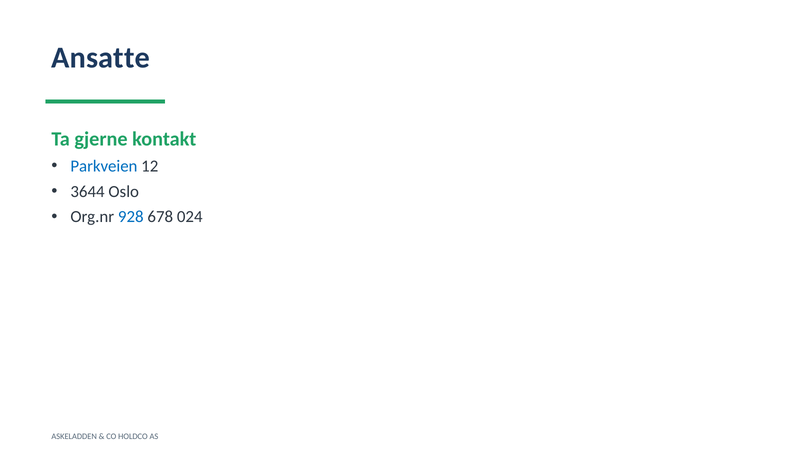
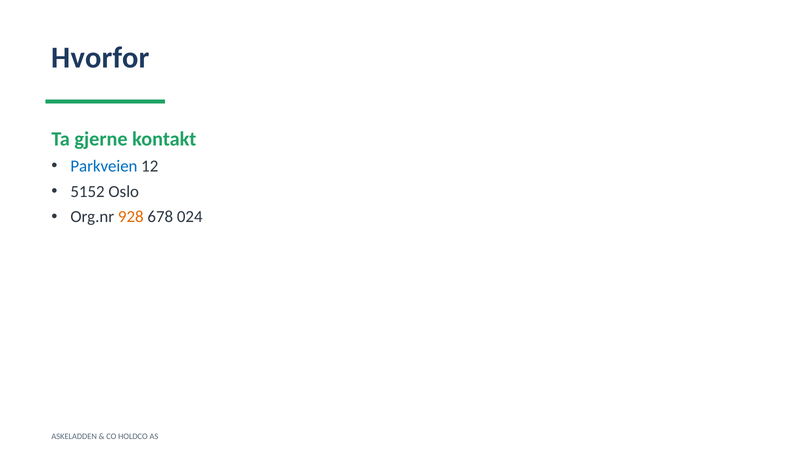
Ansatte: Ansatte -> Hvorfor (101, 58)
3644: 3644 -> 5152 (88, 192)
928 colour: blue -> orange (131, 217)
